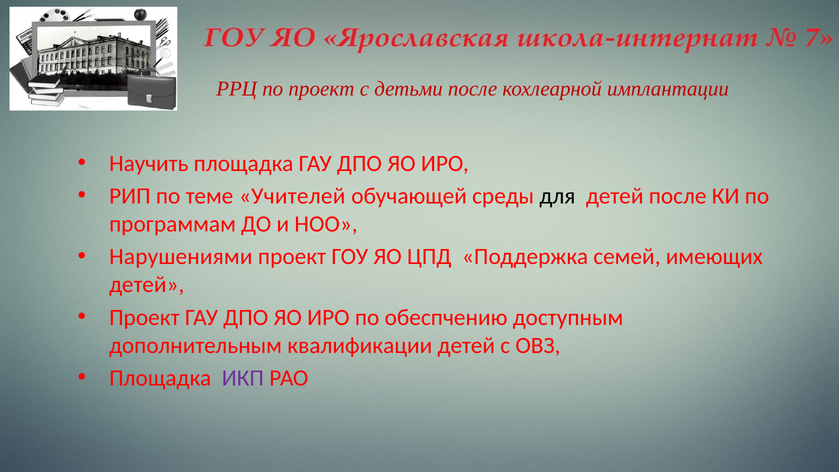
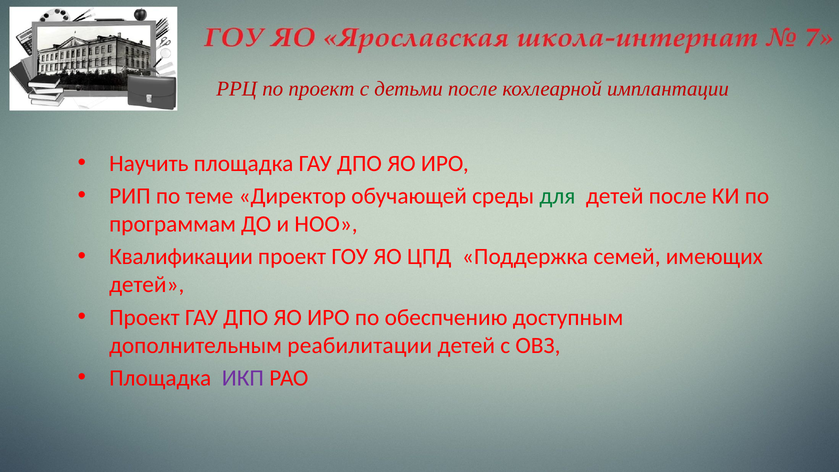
Учителей: Учителей -> Директор (292, 196)
для colour: black -> green (557, 196)
Нарушениями: Нарушениями -> Квалификации (181, 257)
квалификации: квалификации -> реабилитации (360, 345)
